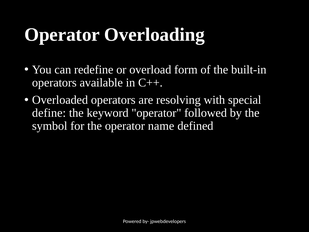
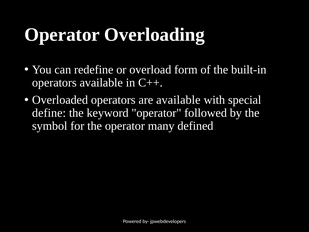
are resolving: resolving -> available (178, 100)
name: name -> many (161, 126)
